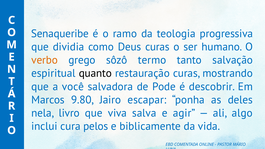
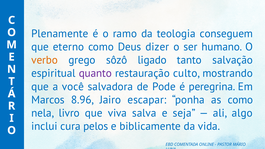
Senaqueribe: Senaqueribe -> Plenamente (60, 34)
progressiva: progressiva -> conseguem (226, 34)
dividia: dividia -> eterno (68, 47)
Deus curas: curas -> dizer (157, 47)
termo: termo -> ligado (152, 60)
quanto colour: black -> purple (95, 73)
restauração curas: curas -> culto (186, 73)
descobrir: descobrir -> peregrina (212, 87)
9.80: 9.80 -> 8.96 (83, 100)
as deles: deles -> como (240, 100)
agir: agir -> seja (184, 113)
